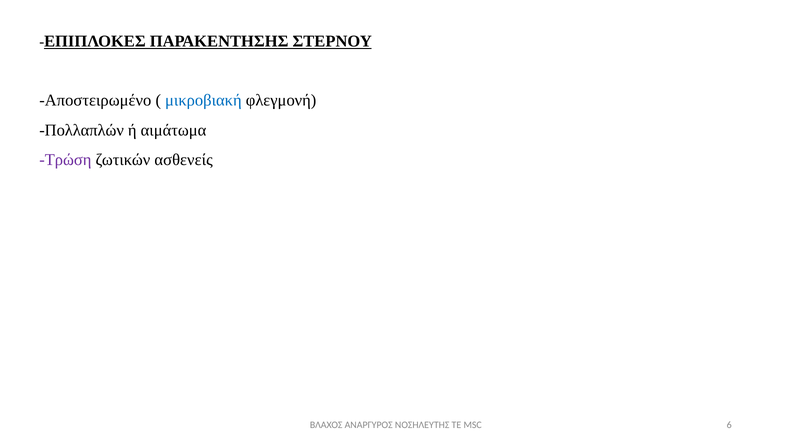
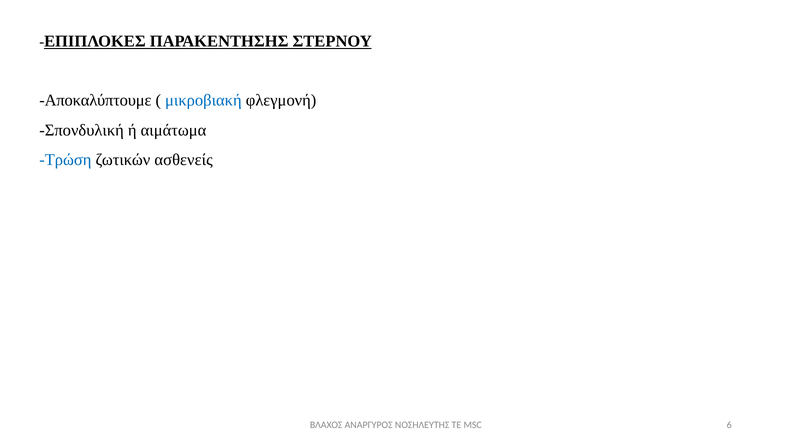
Αποστειρωμένο: Αποστειρωμένο -> Αποκαλύπτουμε (95, 101)
Πολλαπλών: Πολλαπλών -> Σπονδυλική (82, 130)
Τρώση colour: purple -> blue (65, 160)
